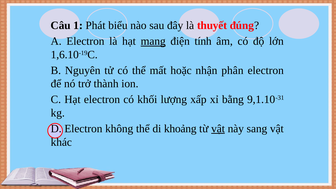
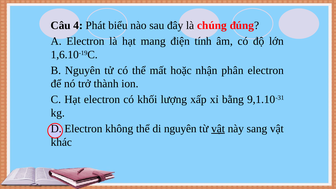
1: 1 -> 4 (78, 26)
thuyết: thuyết -> chúng (212, 26)
mang underline: present -> none (153, 41)
di khoảng: khoảng -> nguyên (180, 129)
